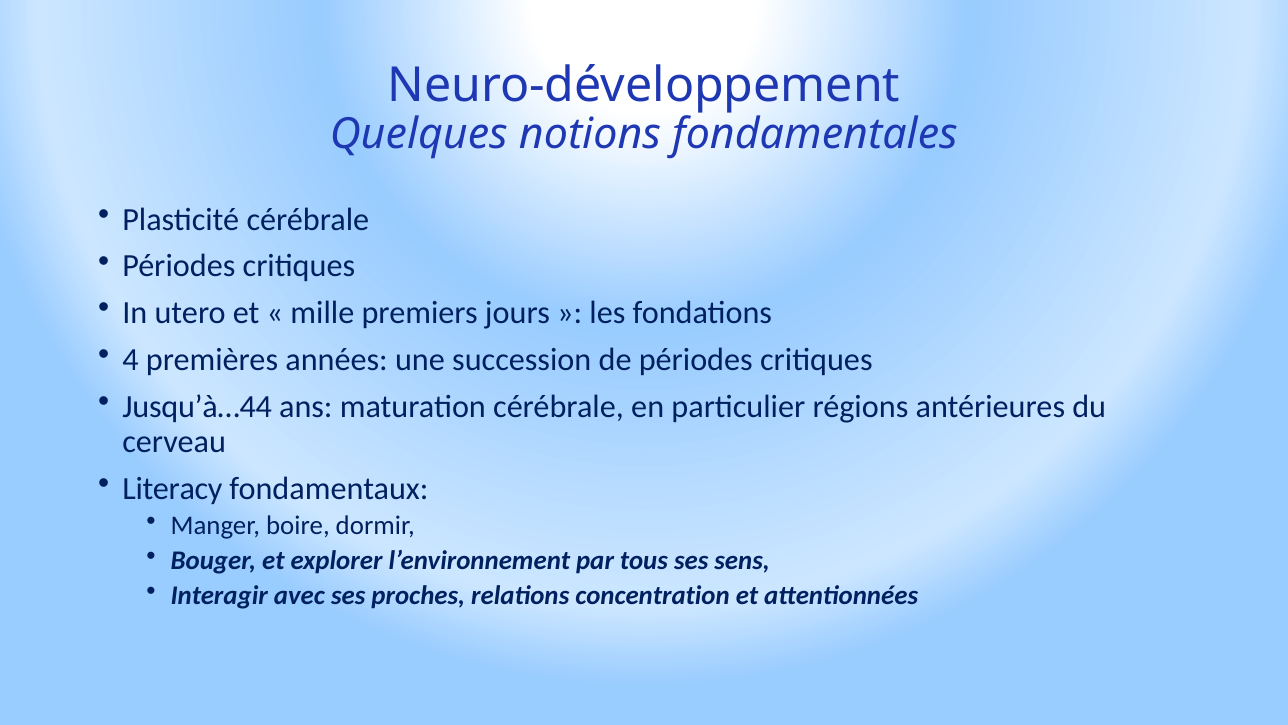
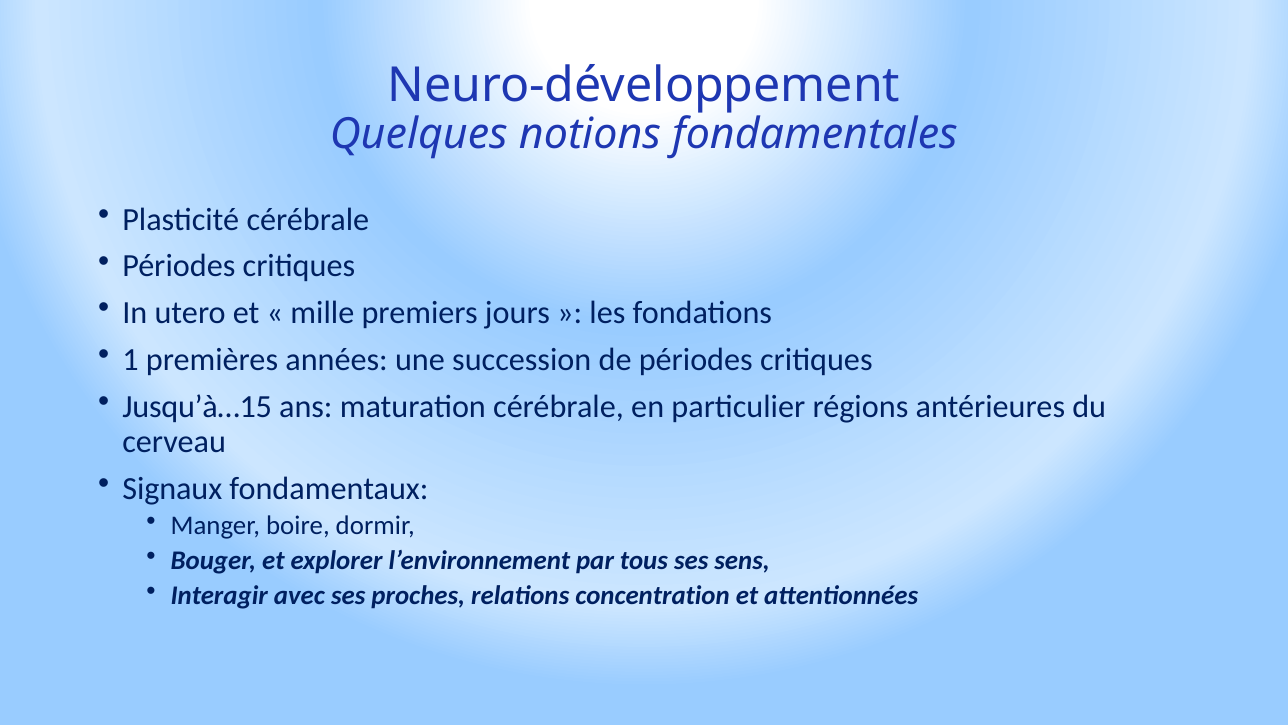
4: 4 -> 1 (130, 360)
Jusqu’à…44: Jusqu’à…44 -> Jusqu’à…15 (197, 407)
Literacy: Literacy -> Signaux (172, 488)
